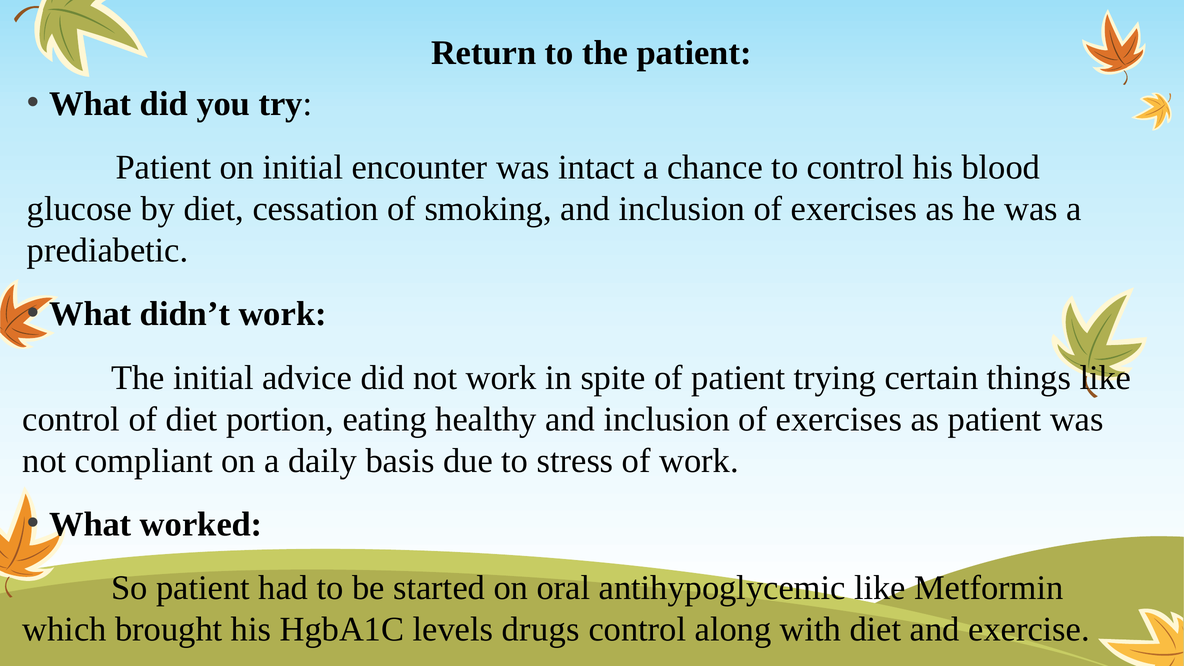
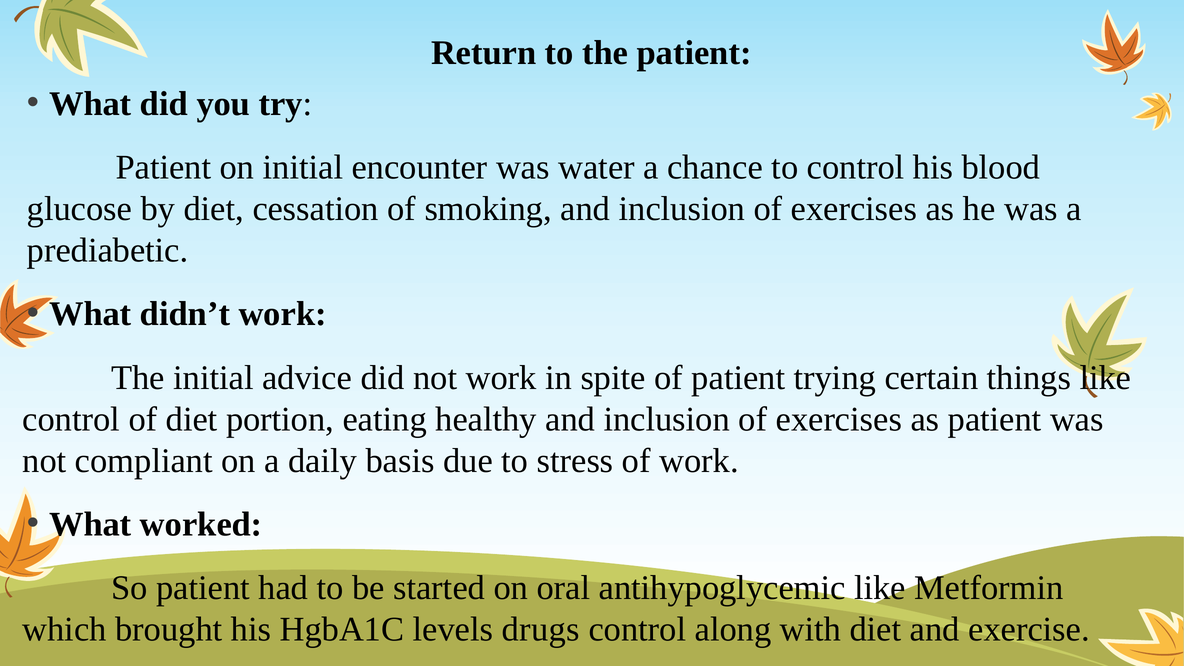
intact: intact -> water (597, 167)
